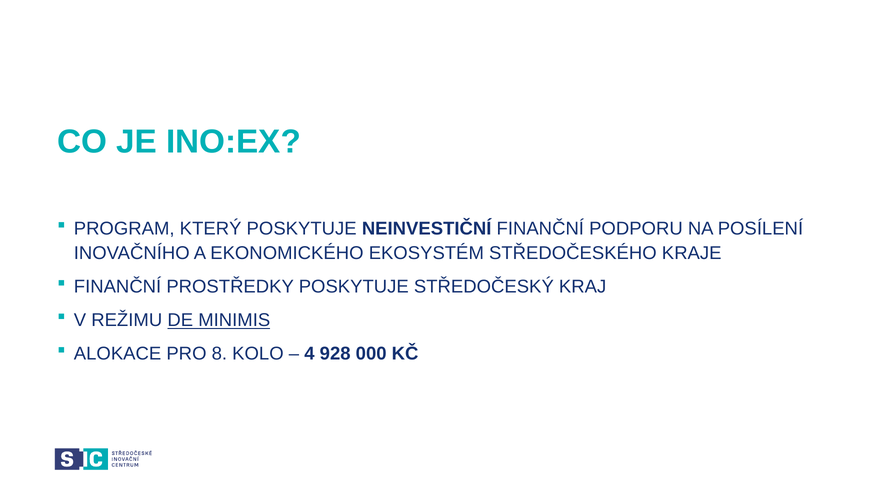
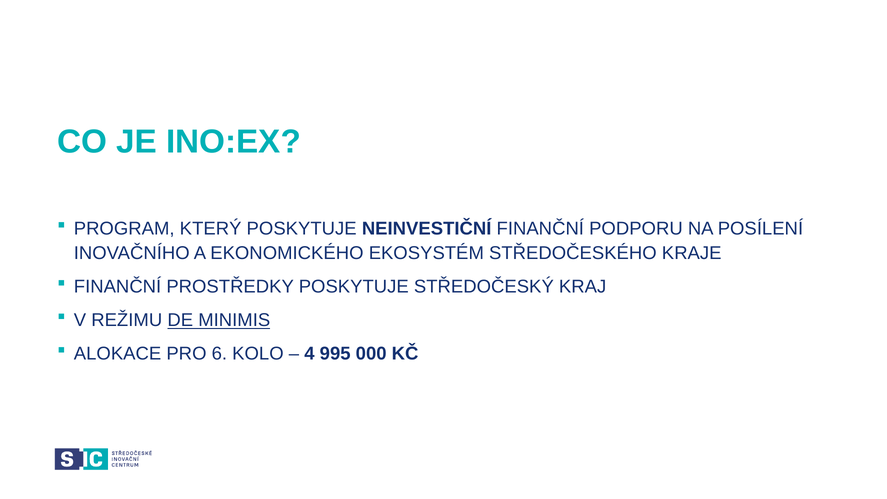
8: 8 -> 6 (219, 354)
928: 928 -> 995 (335, 354)
